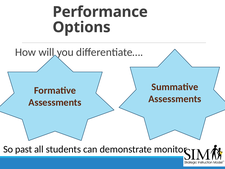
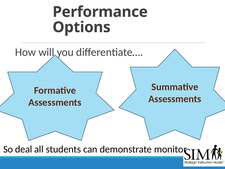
past: past -> deal (24, 149)
